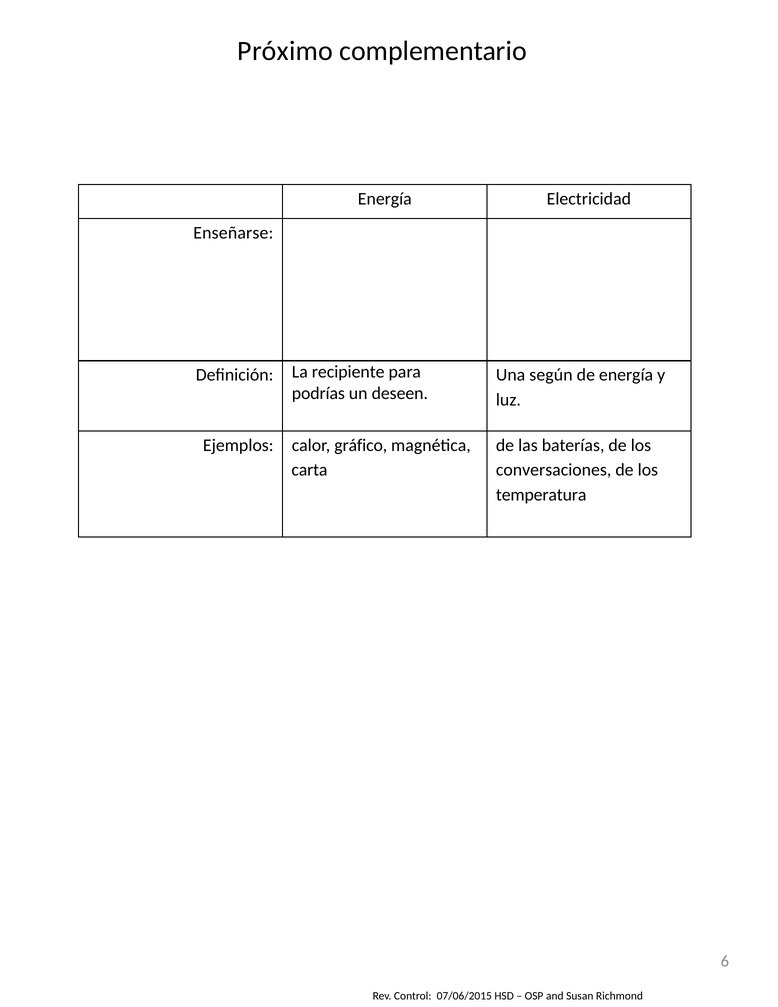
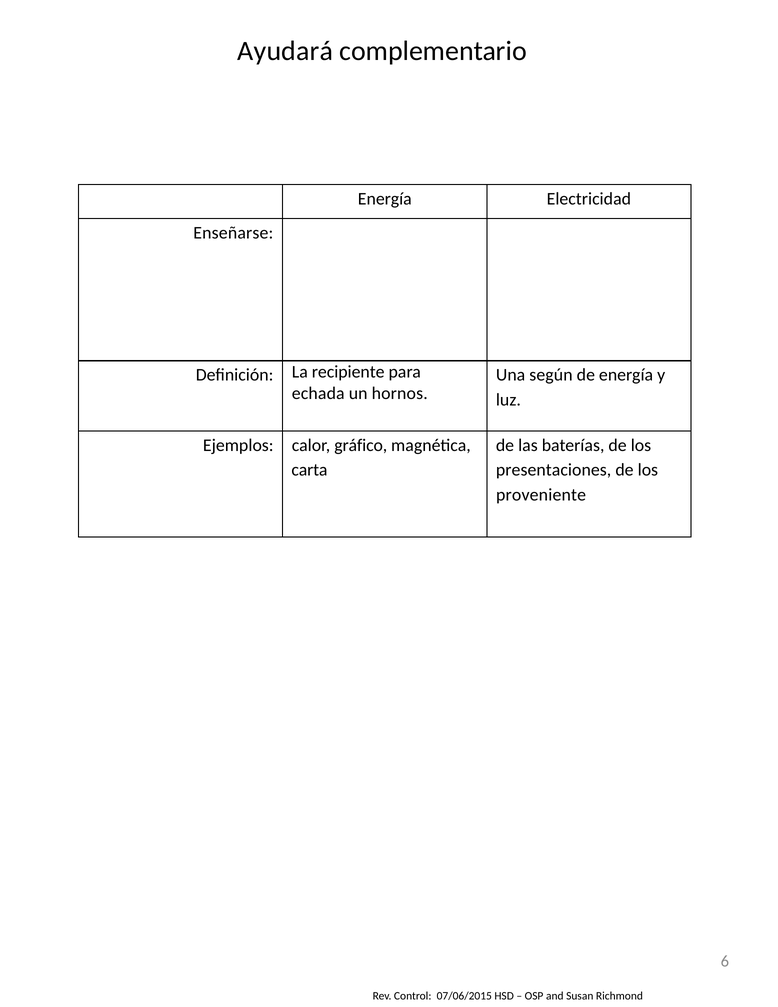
Próximo: Próximo -> Ayudará (285, 51)
podrías: podrías -> echada (318, 393)
deseen: deseen -> hornos (400, 393)
conversaciones: conversaciones -> presentaciones (554, 470)
temperatura: temperatura -> proveniente (541, 495)
